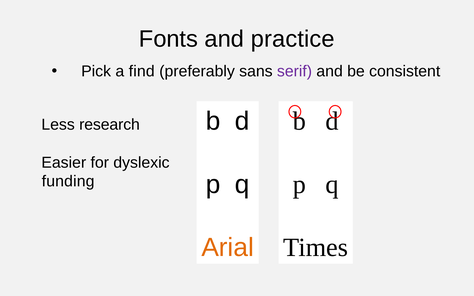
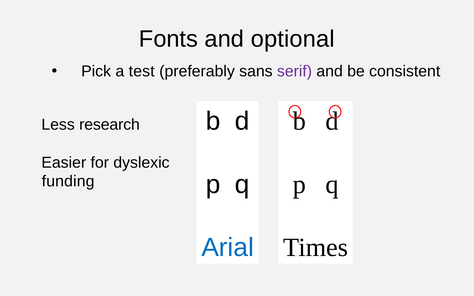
practice: practice -> optional (293, 39)
find: find -> test (142, 71)
Arial colour: orange -> blue (228, 248)
